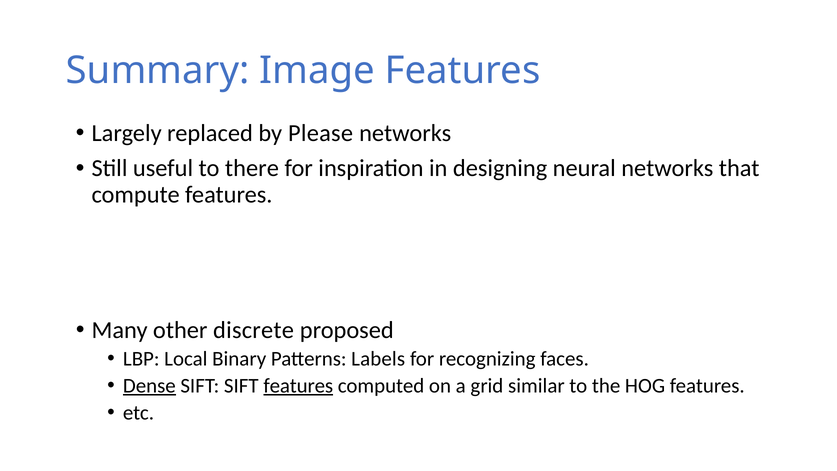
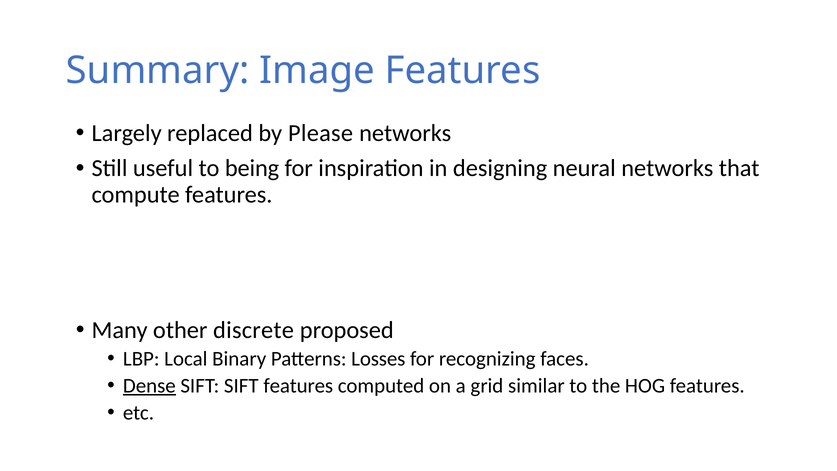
there: there -> being (252, 168)
Labels: Labels -> Losses (378, 359)
features underline: present -> none (298, 386)
